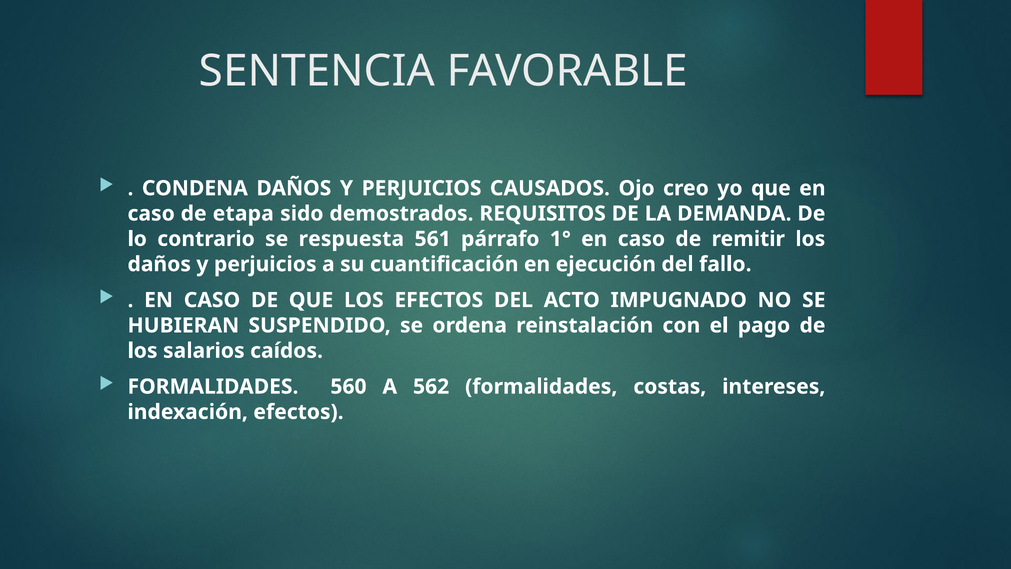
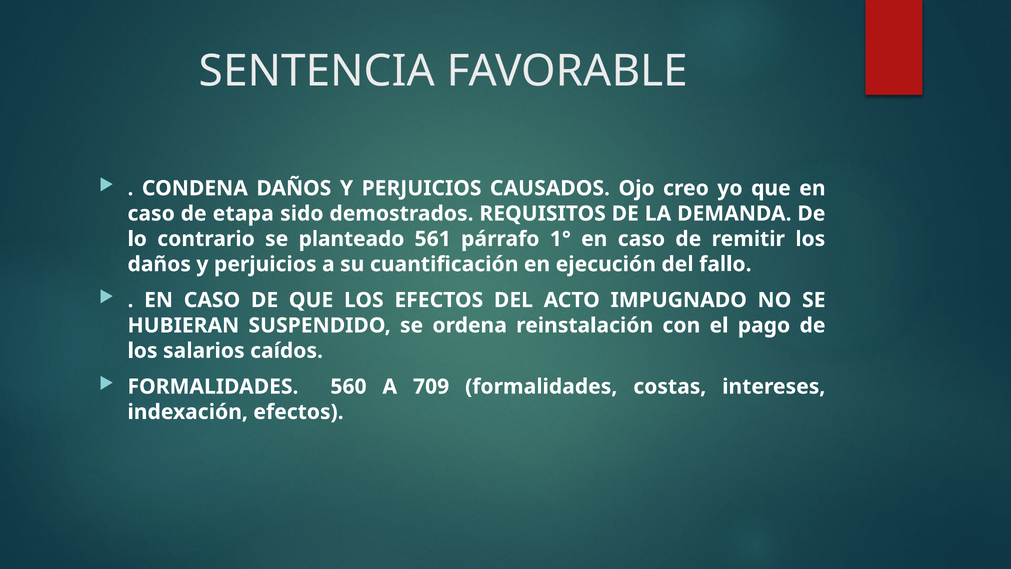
respuesta: respuesta -> planteado (351, 239)
562: 562 -> 709 (431, 386)
